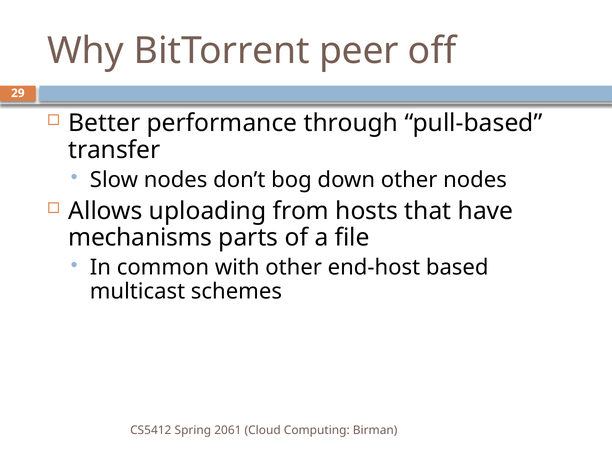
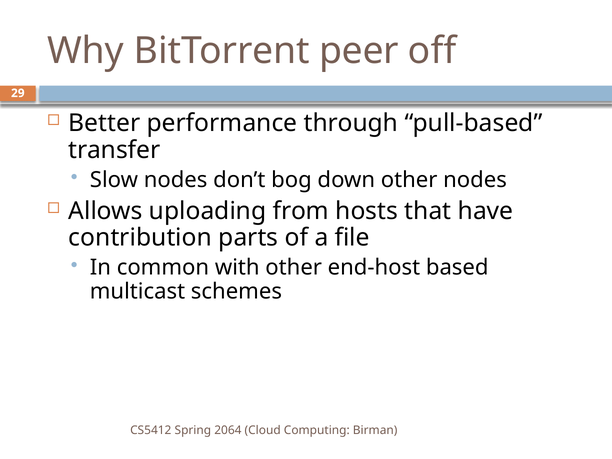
mechanisms: mechanisms -> contribution (140, 238)
2061: 2061 -> 2064 (228, 430)
